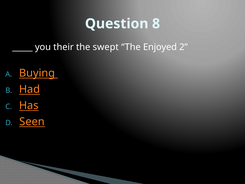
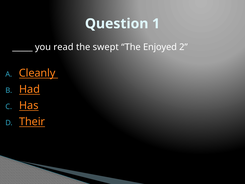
8: 8 -> 1 (156, 24)
their: their -> read (63, 47)
Buying: Buying -> Cleanly (37, 73)
Seen: Seen -> Their (32, 122)
